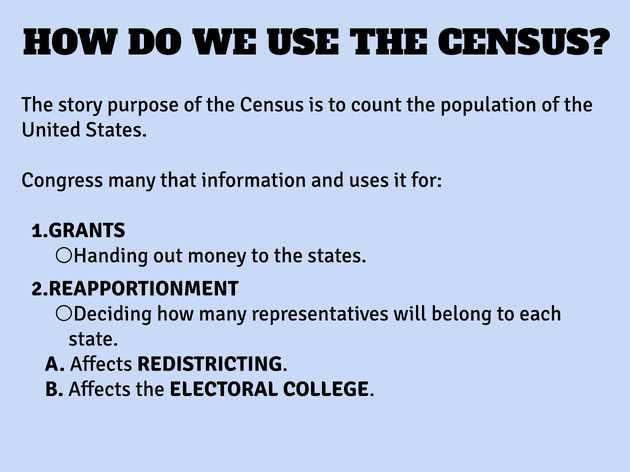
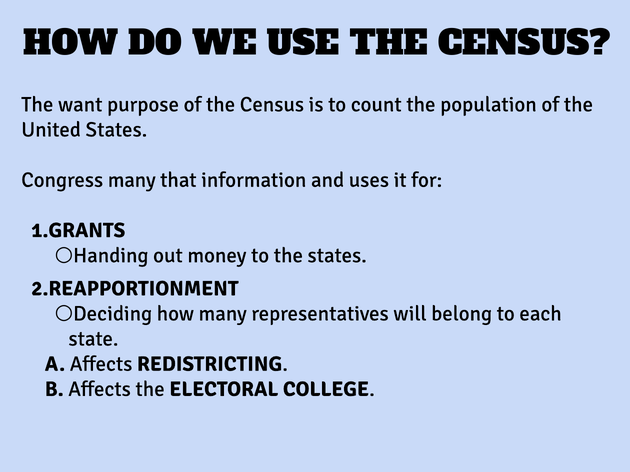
story: story -> want (80, 105)
